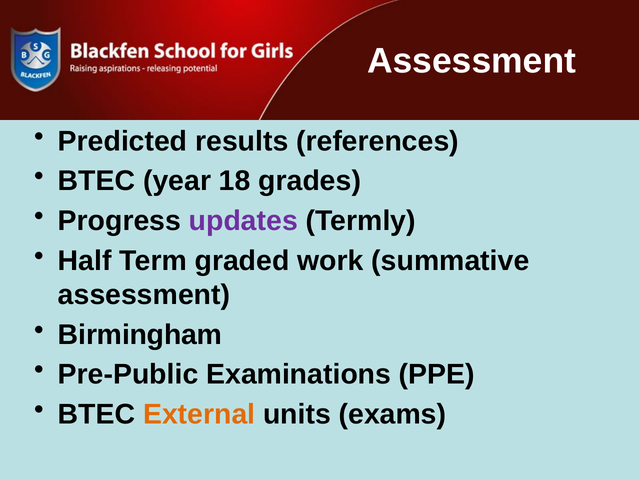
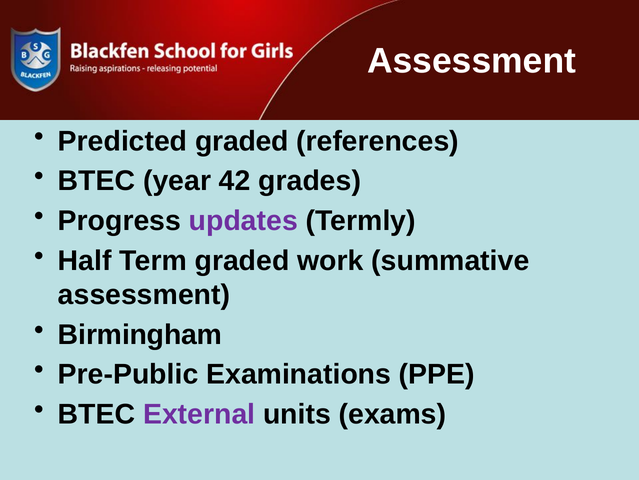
Predicted results: results -> graded (242, 141)
18: 18 -> 42 (235, 181)
External colour: orange -> purple (199, 414)
